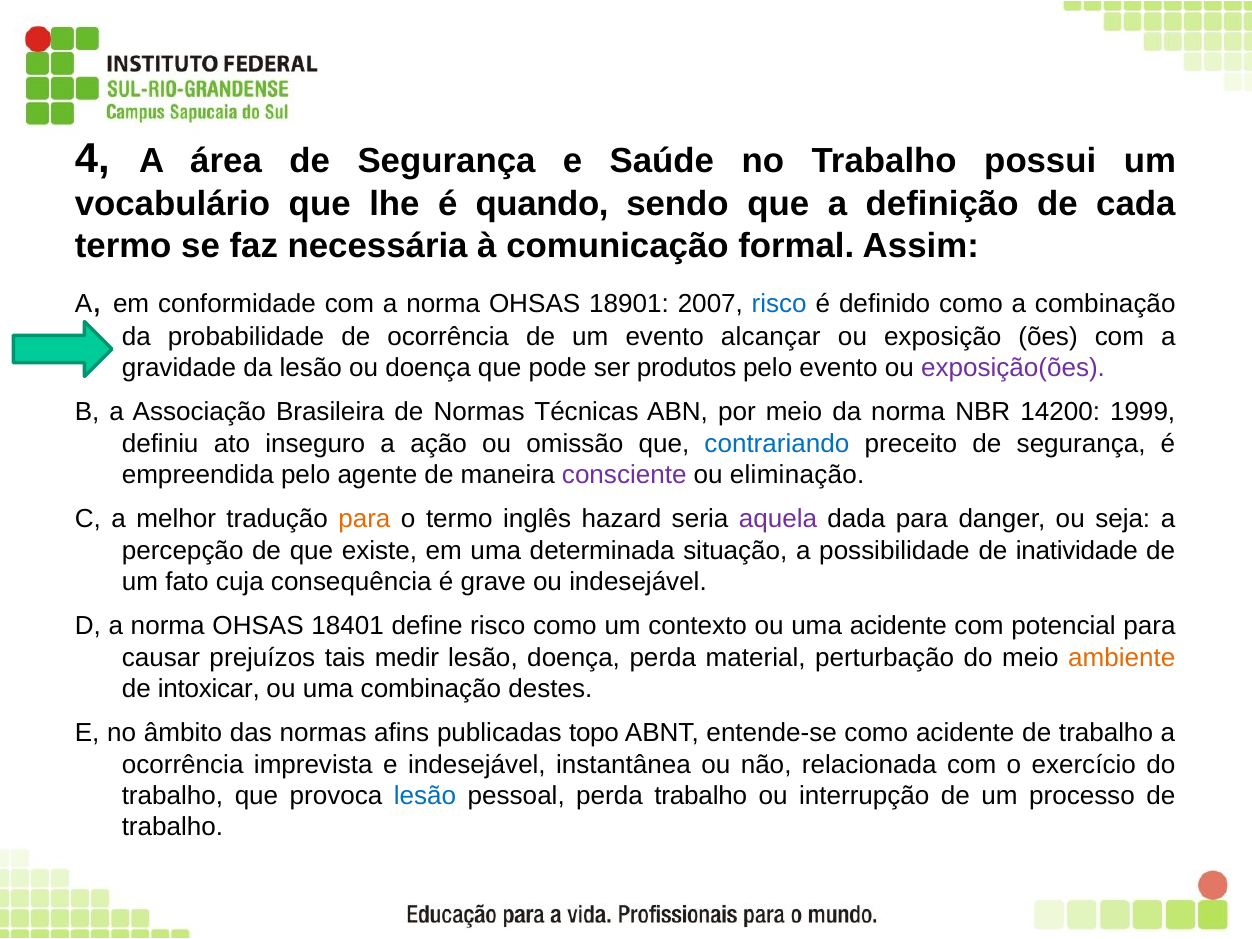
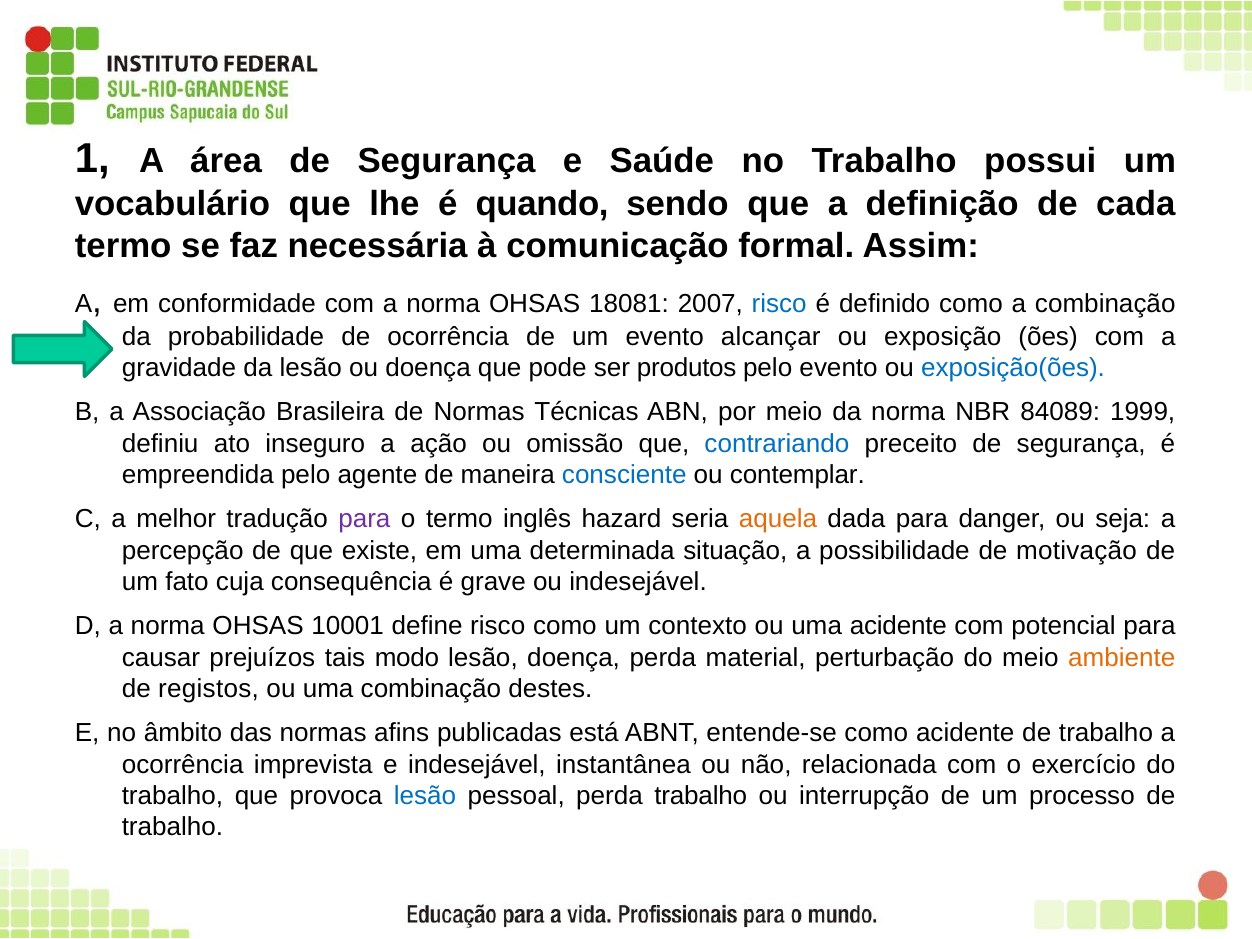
4: 4 -> 1 (92, 159)
18901: 18901 -> 18081 (629, 304)
exposição(ões colour: purple -> blue (1013, 368)
14200: 14200 -> 84089 (1060, 412)
consciente colour: purple -> blue (624, 475)
eliminação: eliminação -> contemplar (797, 475)
para colour: orange -> purple (364, 519)
aquela colour: purple -> orange (778, 519)
inatividade: inatividade -> motivação (1077, 551)
18401: 18401 -> 10001 (348, 626)
medir: medir -> modo (407, 658)
intoxicar: intoxicar -> registos (209, 689)
topo: topo -> está (594, 733)
